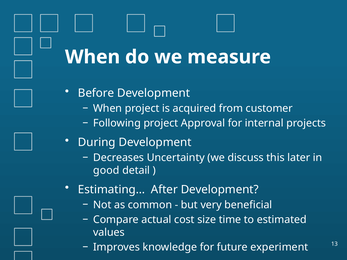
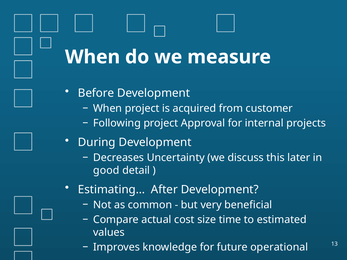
experiment: experiment -> operational (279, 247)
